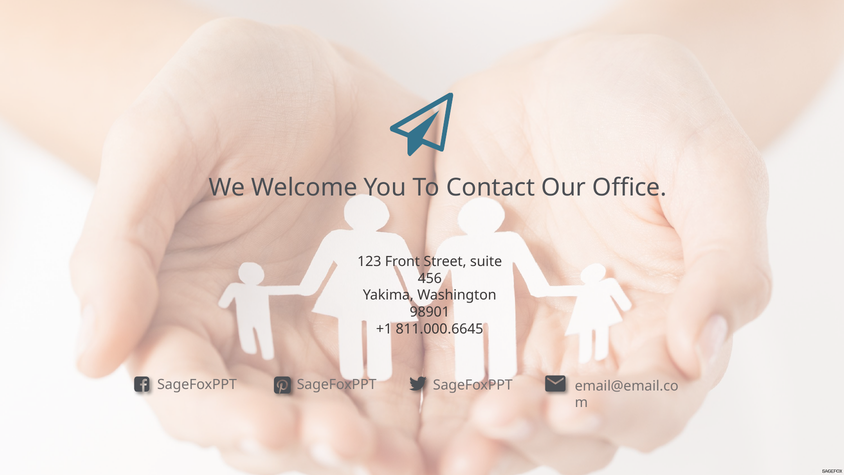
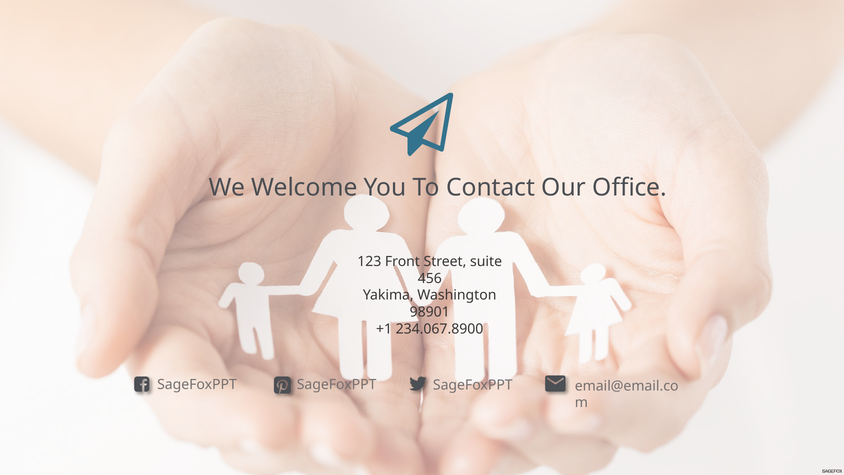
811.000.6645: 811.000.6645 -> 234.067.8900 (439, 329)
